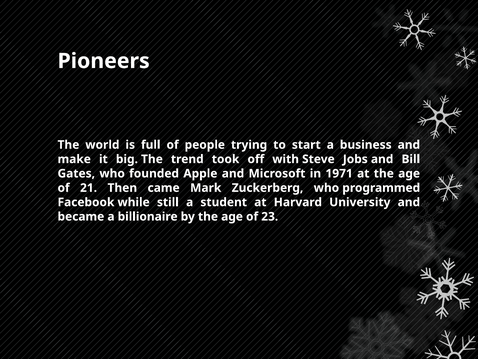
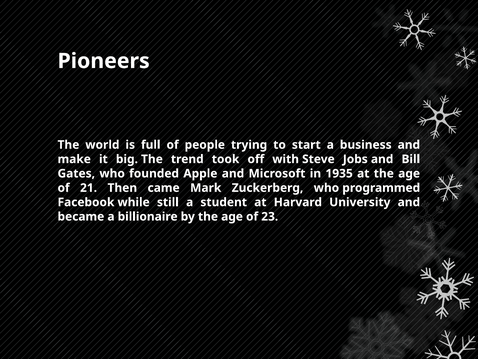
1971: 1971 -> 1935 (339, 173)
